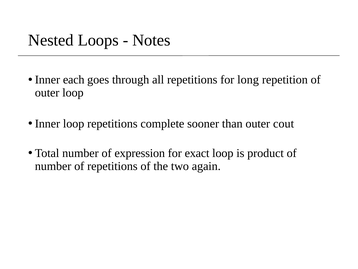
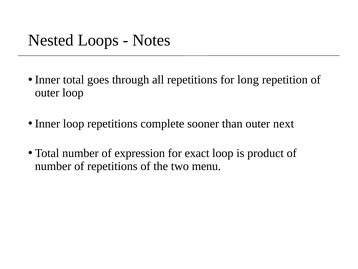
Inner each: each -> total (74, 80)
cout: cout -> next (284, 123)
again: again -> menu (206, 166)
